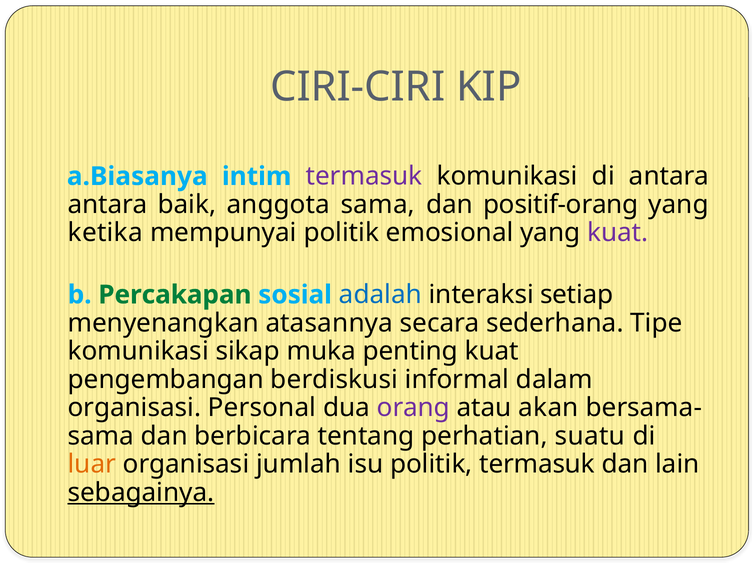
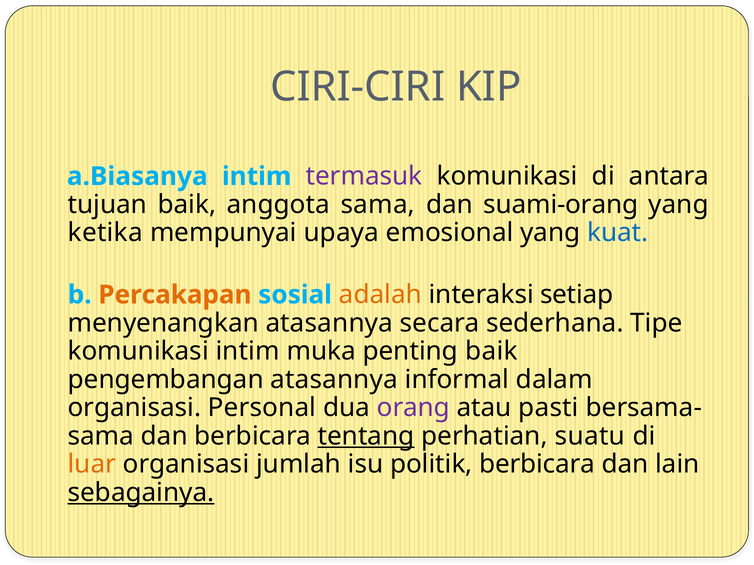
antara: antara -> tujuan (107, 205)
positif-orang: positif-orang -> suami-orang (561, 205)
mempunyai politik: politik -> upaya (341, 233)
kuat colour: purple -> blue (618, 233)
Percakapan colour: green -> orange (175, 295)
adalah colour: blue -> orange (380, 295)
komunikasi sikap: sikap -> intim (248, 352)
penting kuat: kuat -> baik (491, 352)
pengembangan berdiskusi: berdiskusi -> atasannya (334, 380)
akan: akan -> pasti (549, 408)
tentang underline: none -> present (366, 436)
politik termasuk: termasuk -> berbicara (537, 465)
